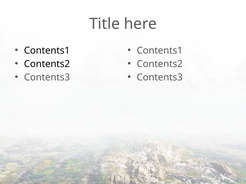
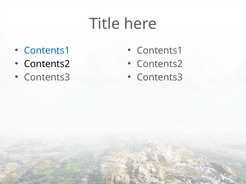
Contents1 colour: black -> blue (47, 51)
